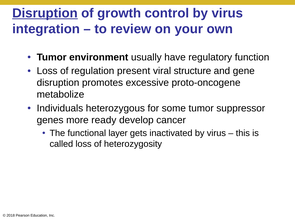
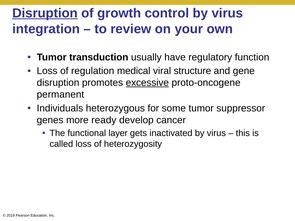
environment: environment -> transduction (99, 57)
present: present -> medical (134, 71)
excessive underline: none -> present (147, 83)
metabolize: metabolize -> permanent (60, 95)
